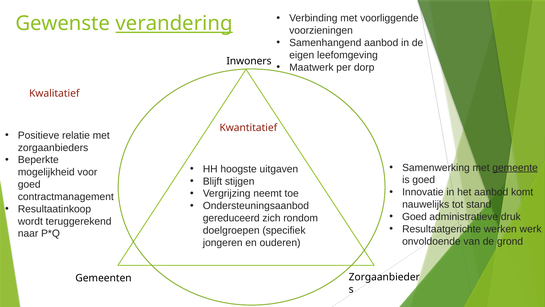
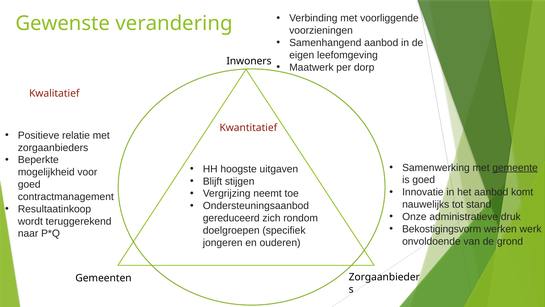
verandering underline: present -> none (174, 23)
Goed: Goed -> Onze (414, 216)
Resultaatgerichte: Resultaatgerichte -> Bekostigingsvorm (442, 229)
